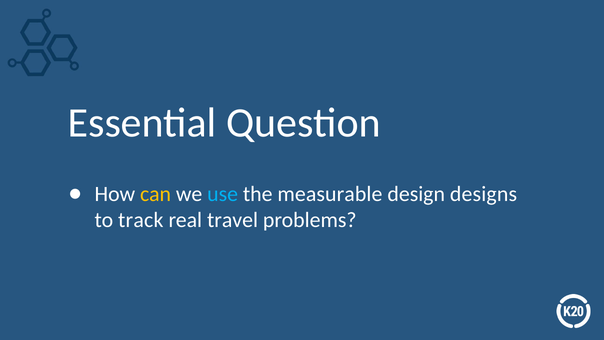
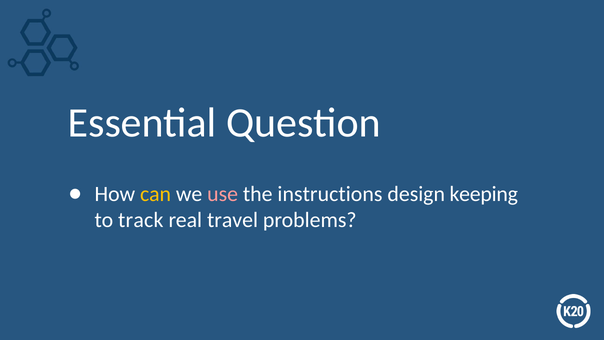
use colour: light blue -> pink (223, 194)
measurable: measurable -> instructions (330, 194)
designs: designs -> keeping (484, 194)
